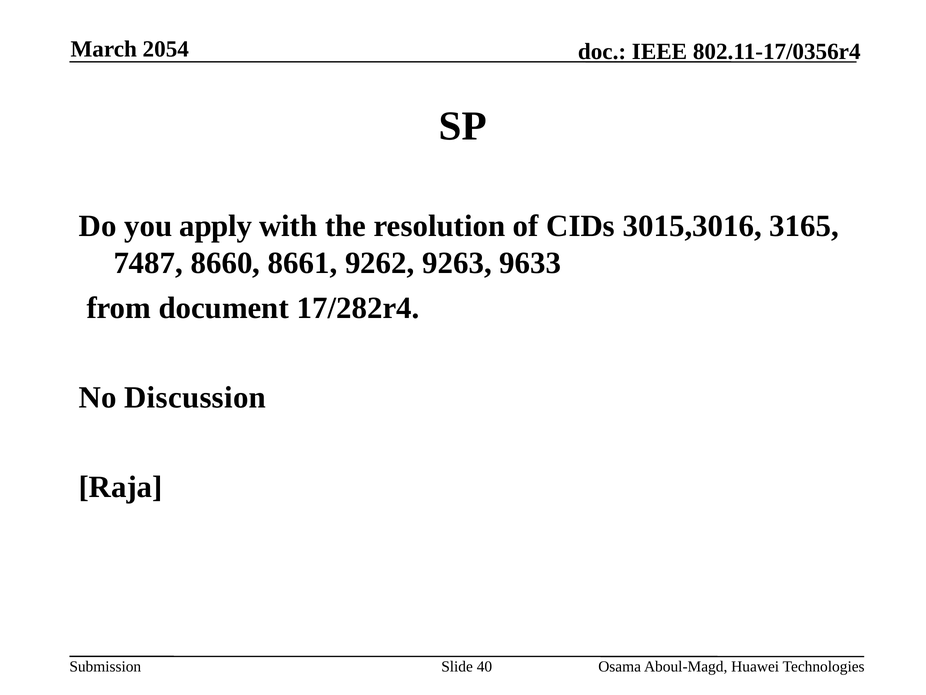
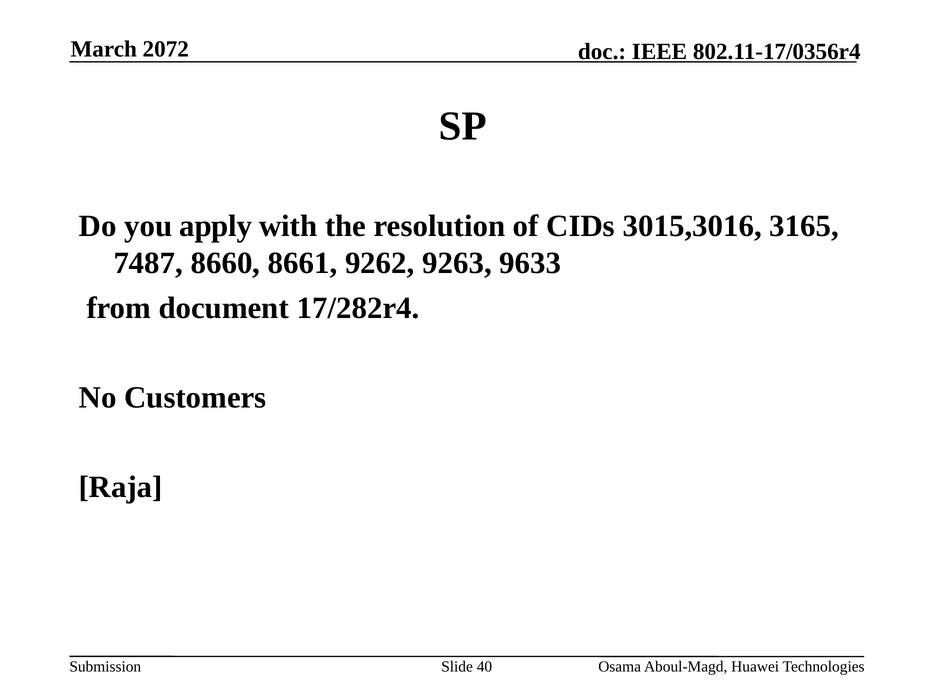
2054: 2054 -> 2072 (166, 49)
Discussion: Discussion -> Customers (195, 397)
